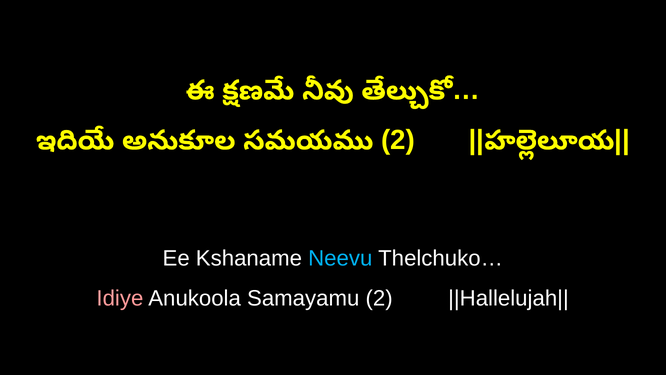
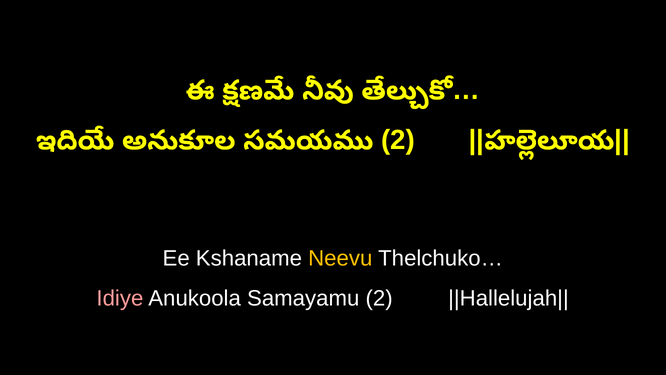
Neevu colour: light blue -> yellow (340, 258)
